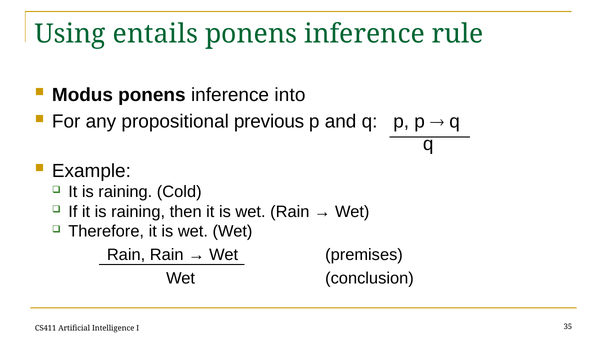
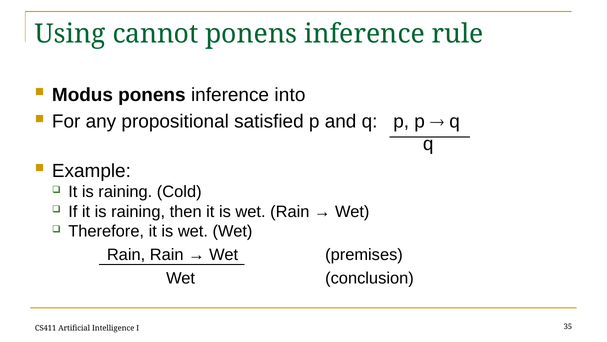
entails: entails -> cannot (156, 34)
previous: previous -> satisfied (269, 121)
